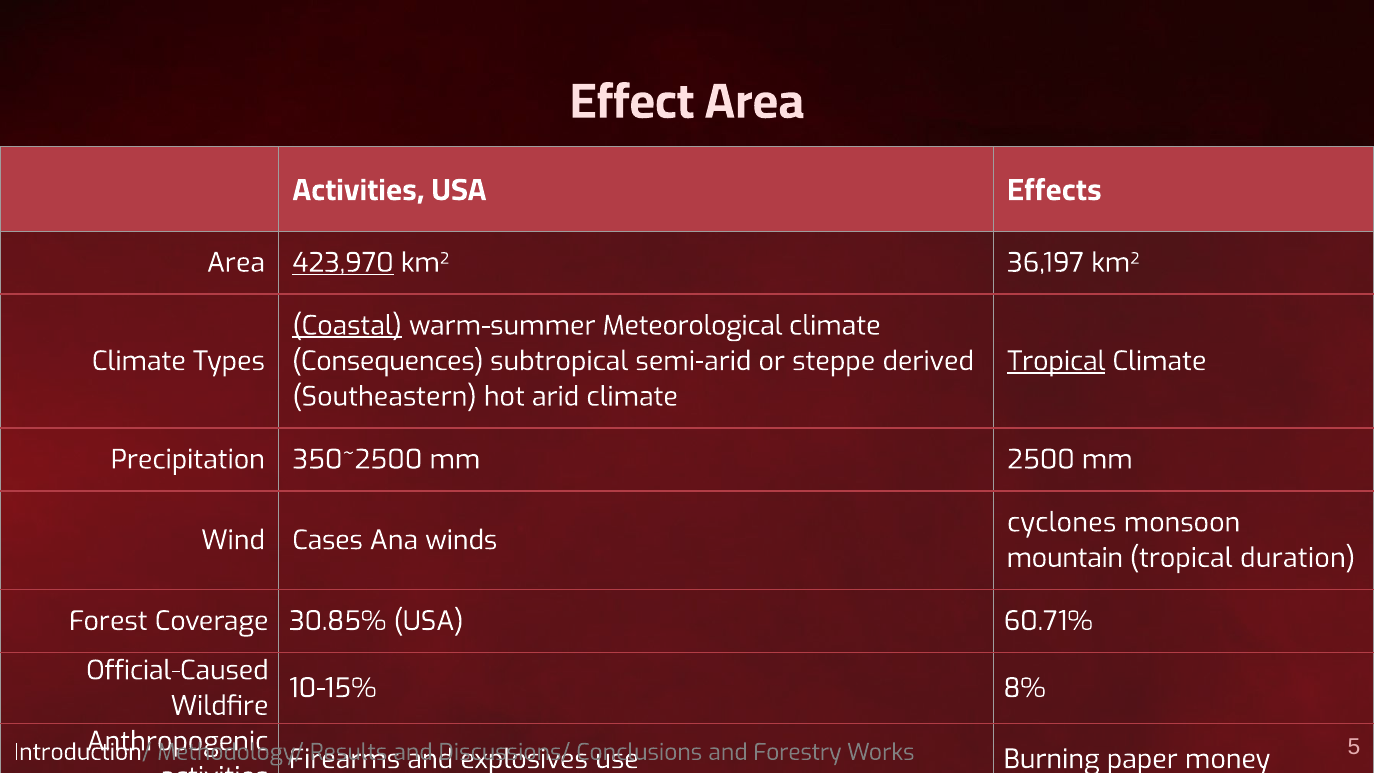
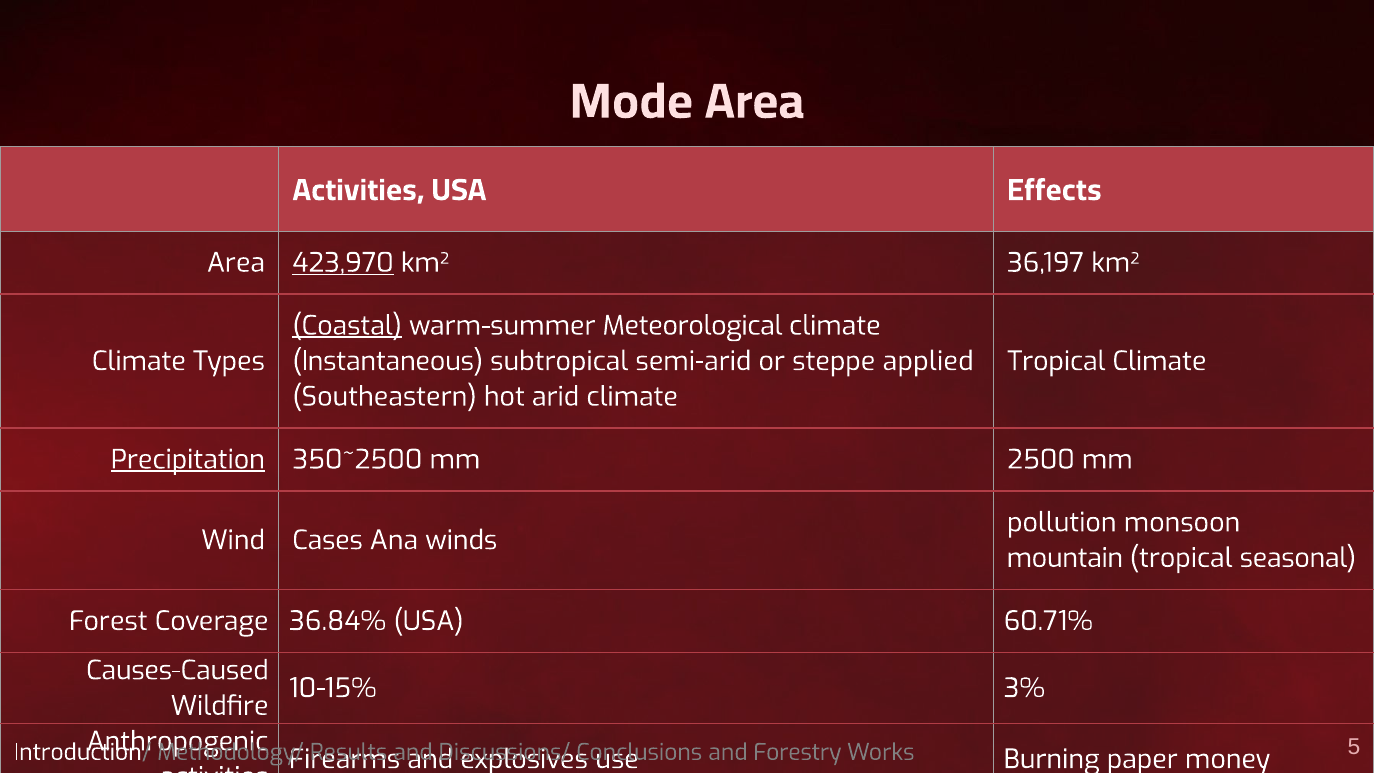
Effect: Effect -> Mode (631, 101)
Consequences: Consequences -> Instantaneous (388, 361)
derived: derived -> applied (928, 361)
Tropical underline: present -> none (1056, 361)
Precipitation underline: none -> present (188, 460)
cyclones: cyclones -> pollution (1062, 522)
duration: duration -> seasonal (1298, 558)
30.85%: 30.85% -> 36.84% (338, 621)
Official-Caused: Official-Caused -> Causes-Caused (177, 670)
8%: 8% -> 3% (1024, 688)
